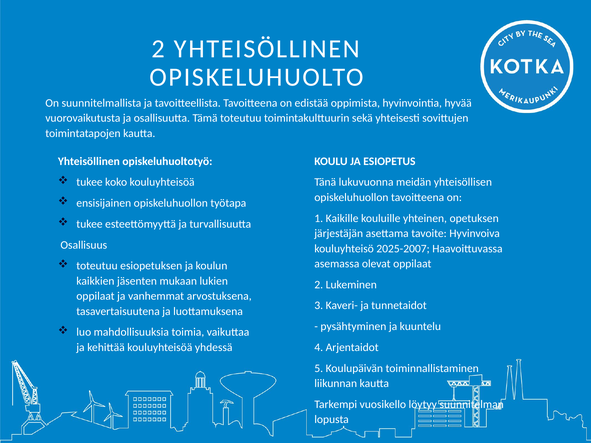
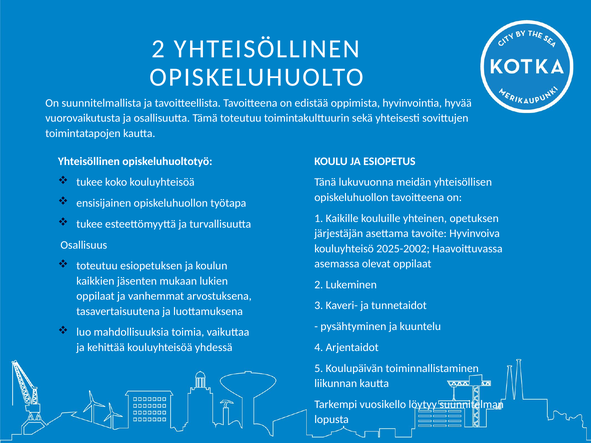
2025-2007: 2025-2007 -> 2025-2002 (403, 249)
